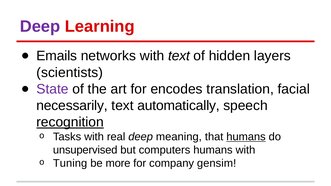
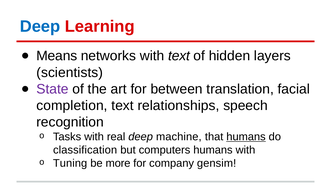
Deep colour: purple -> blue (40, 26)
Emails: Emails -> Means (57, 56)
encodes: encodes -> between (177, 89)
necessarily: necessarily -> completion (72, 106)
automatically: automatically -> relationships (178, 106)
recognition underline: present -> none (70, 122)
meaning: meaning -> machine (179, 137)
unsupervised: unsupervised -> classification (85, 150)
